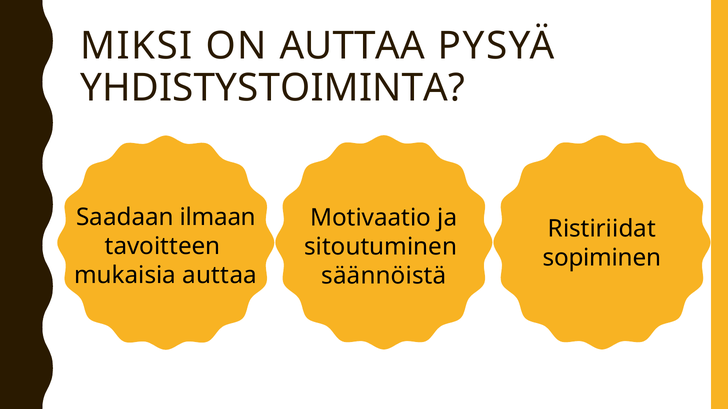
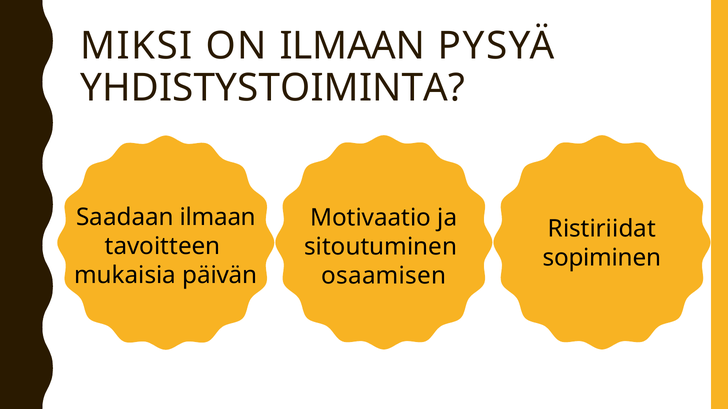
ON AUTTAA: AUTTAA -> ILMAAN (352, 46)
mukaisia auttaa: auttaa -> päivän (220, 276)
säännöistä: säännöistä -> osaamisen (384, 276)
